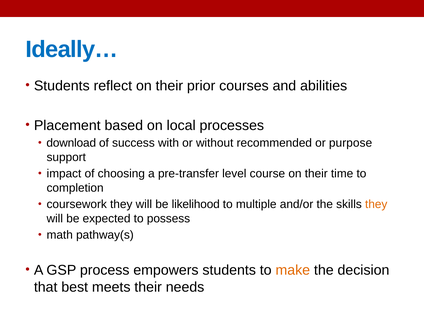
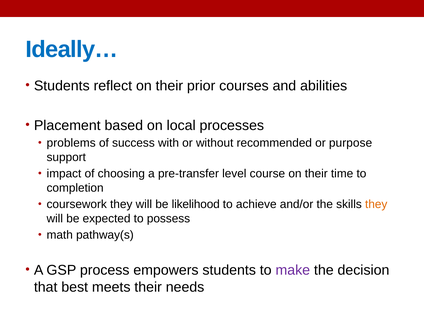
download: download -> problems (71, 143)
multiple: multiple -> achieve (256, 204)
make colour: orange -> purple (293, 270)
